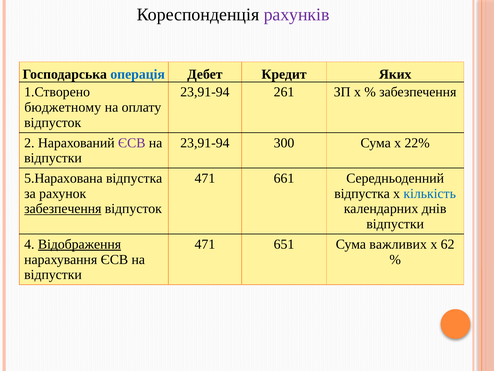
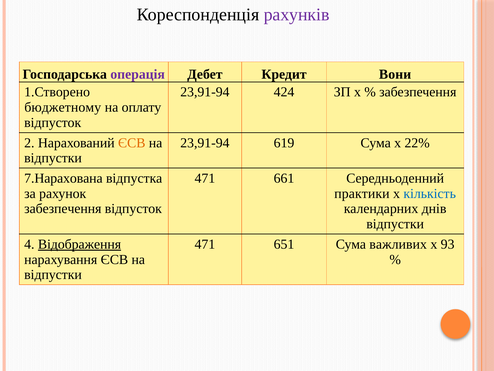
операція colour: blue -> purple (138, 74)
Яких: Яких -> Вони (395, 74)
261: 261 -> 424 (284, 92)
ЄСВ colour: purple -> orange (132, 143)
300: 300 -> 619 (284, 143)
5.Нарахована: 5.Нарахована -> 7.Нарахована (63, 178)
відпустка: відпустка -> практики (362, 193)
забезпечення underline: present -> none (63, 209)
62: 62 -> 93 (448, 244)
